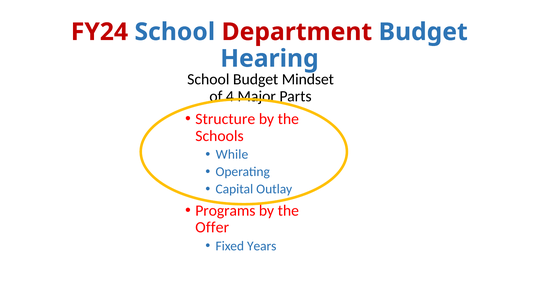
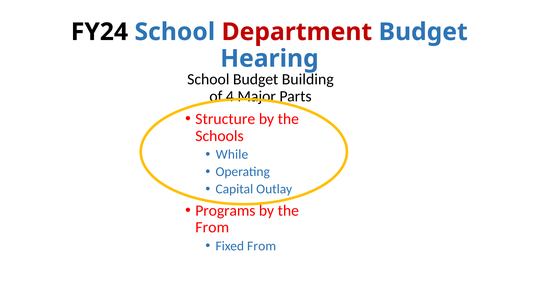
FY24 colour: red -> black (99, 32)
Mindset: Mindset -> Building (308, 79)
Offer: Offer -> From (212, 228)
Fixed Years: Years -> From (262, 246)
